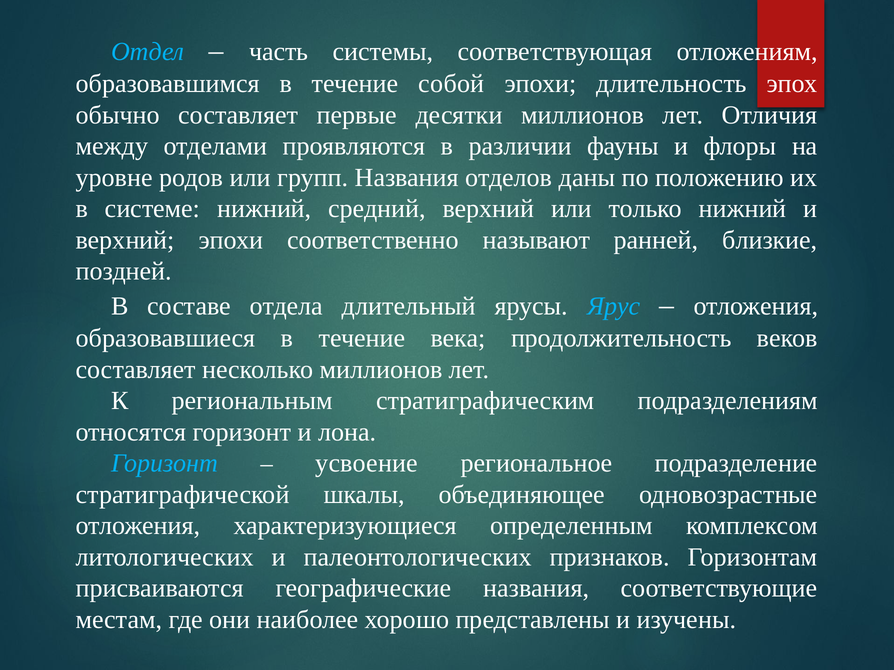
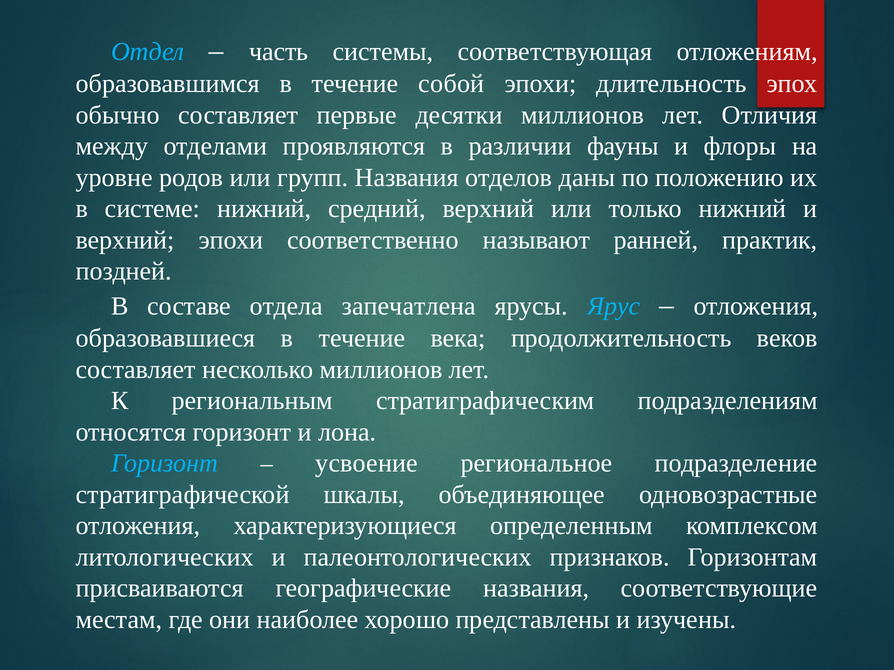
близкие: близкие -> практик (770, 240)
длительный: длительный -> запечатлена (409, 306)
